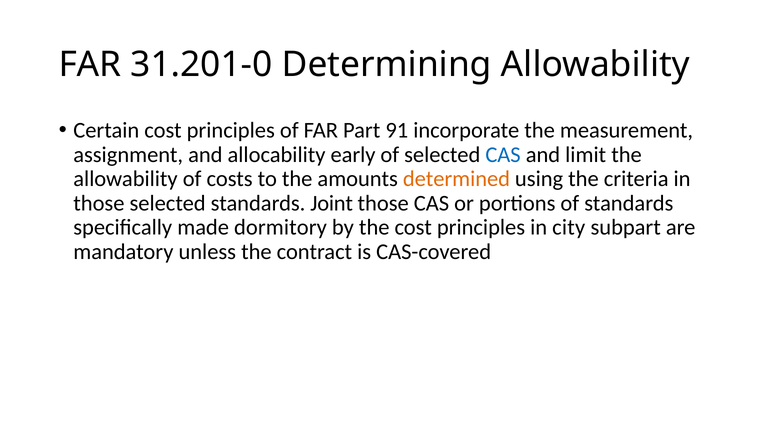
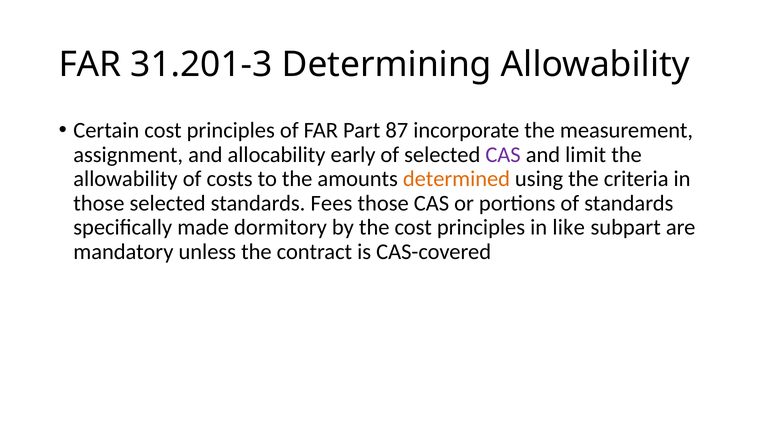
31.201-0: 31.201-0 -> 31.201-3 (201, 65)
91: 91 -> 87 (397, 130)
CAS colour: blue -> purple (503, 155)
Joint: Joint -> Fees (331, 203)
city: city -> like (569, 228)
